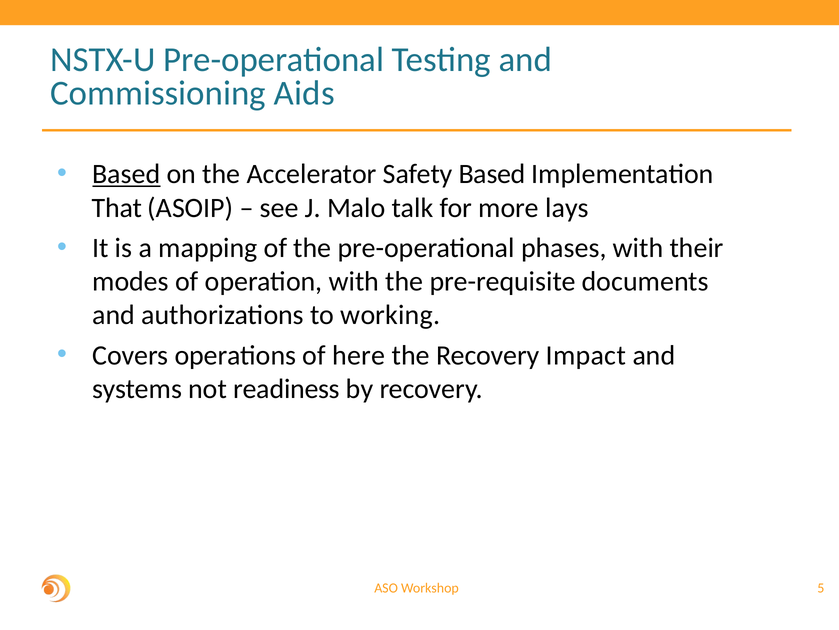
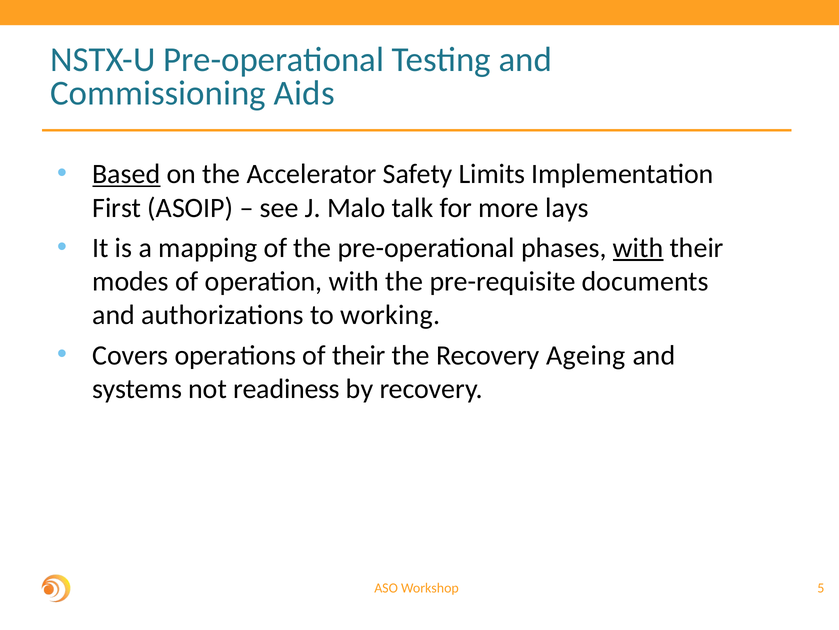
Safety Based: Based -> Limits (492, 174)
That: That -> First (117, 208)
with underline: none -> present (638, 248)
of here: here -> their (359, 355)
Impact: Impact -> Ageing (586, 355)
